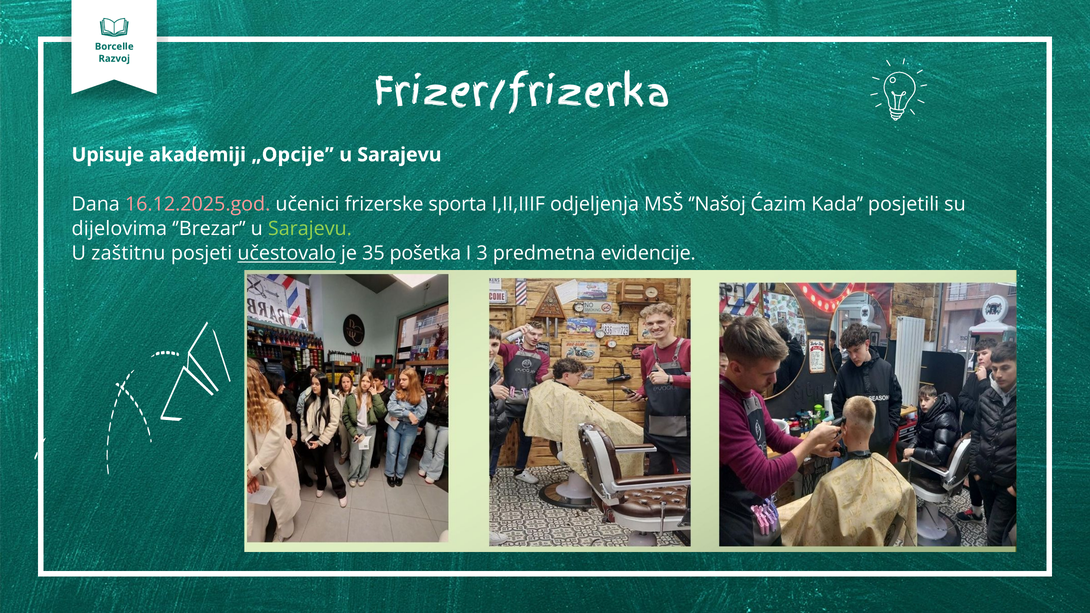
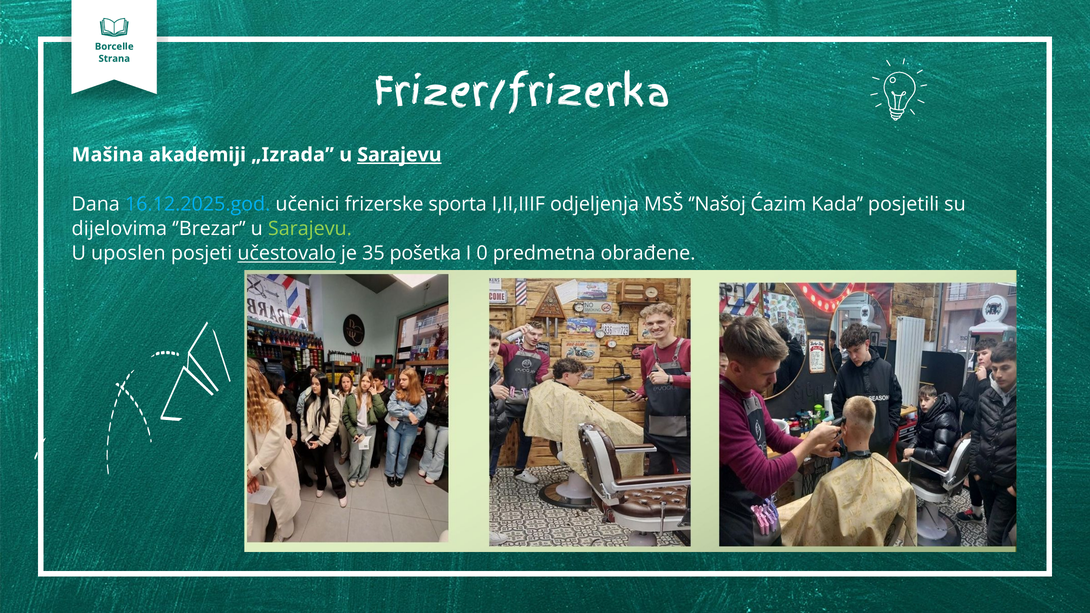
Razvoj: Razvoj -> Strana (114, 59)
Upisuje: Upisuje -> Mašina (108, 155)
„Opcije: „Opcije -> „Izrada (293, 155)
Sarajevu underline: none -> present (399, 155)
16.12.2025.god colour: pink -> light blue (198, 204)
zaštitnu: zaštitnu -> uposlen (128, 253)
3: 3 -> 0 (482, 253)
evidencije: evidencije -> obrađene (648, 253)
